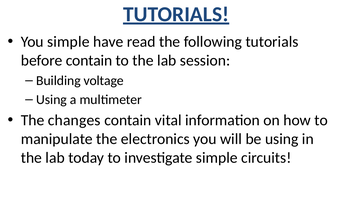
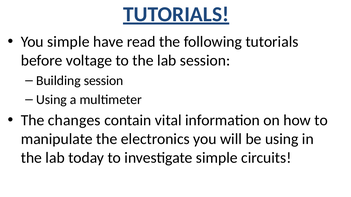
before contain: contain -> voltage (89, 61)
Building voltage: voltage -> session (104, 81)
